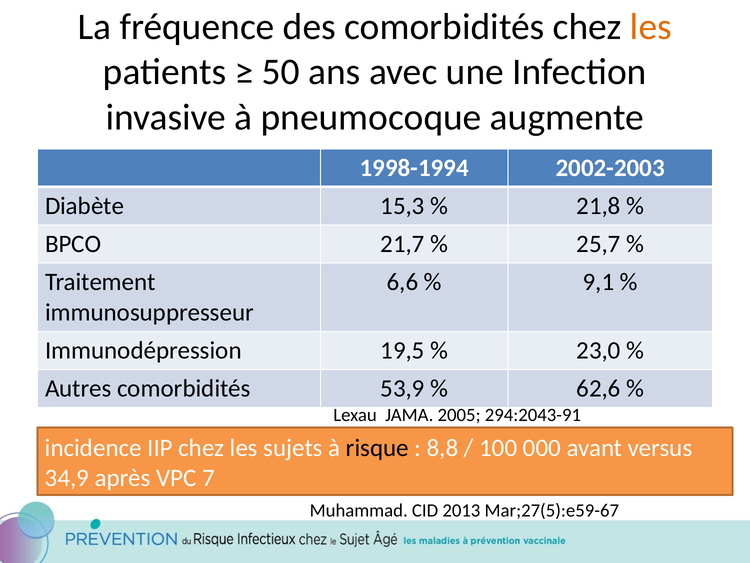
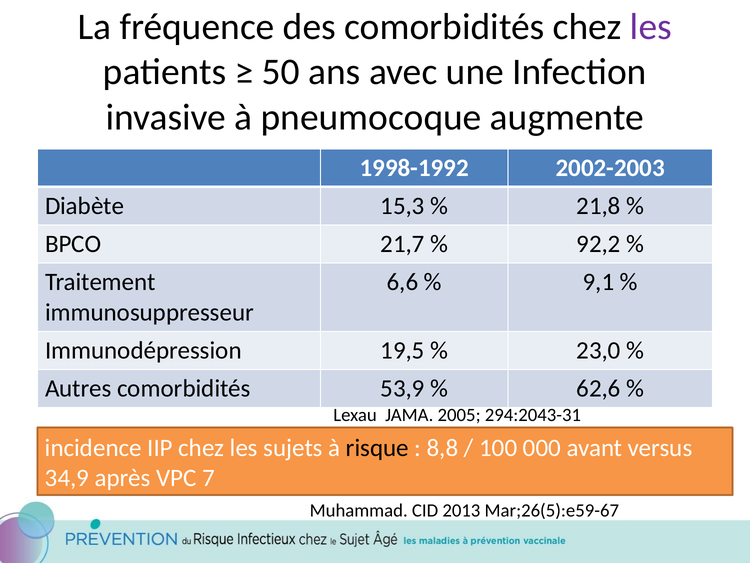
les colour: orange -> purple (651, 27)
1998-1994: 1998-1994 -> 1998-1992 (414, 168)
25,7: 25,7 -> 92,2 (598, 244)
294:2043-91: 294:2043-91 -> 294:2043-31 (533, 415)
Mar;27(5):e59-67: Mar;27(5):e59-67 -> Mar;26(5):e59-67 (552, 510)
